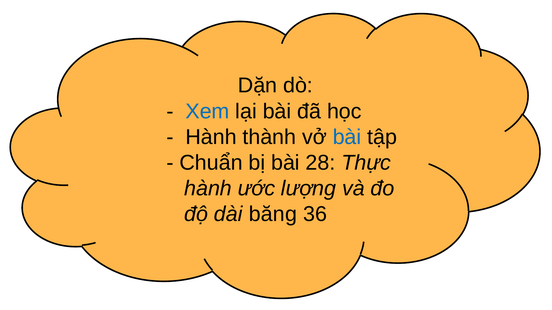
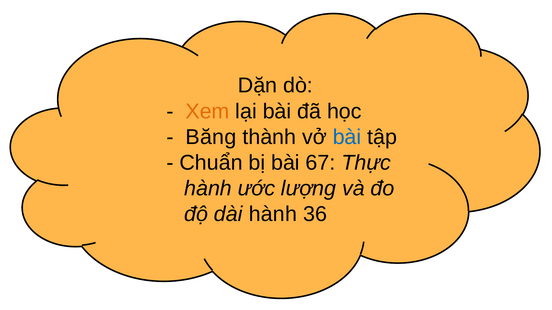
Xem colour: blue -> orange (207, 111)
Hành: Hành -> Băng (211, 137)
28: 28 -> 67 (321, 163)
dài băng: băng -> hành (273, 215)
